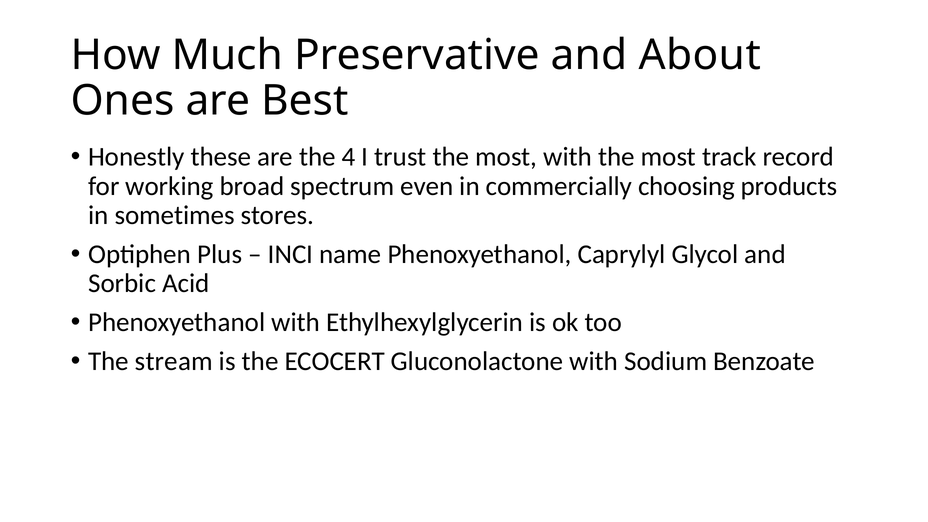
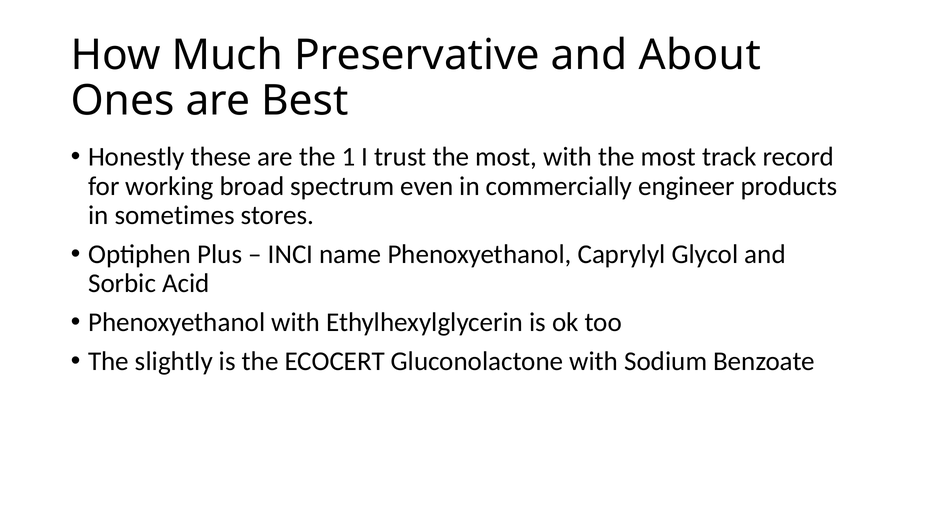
4: 4 -> 1 (349, 157)
choosing: choosing -> engineer (686, 186)
stream: stream -> slightly (174, 361)
